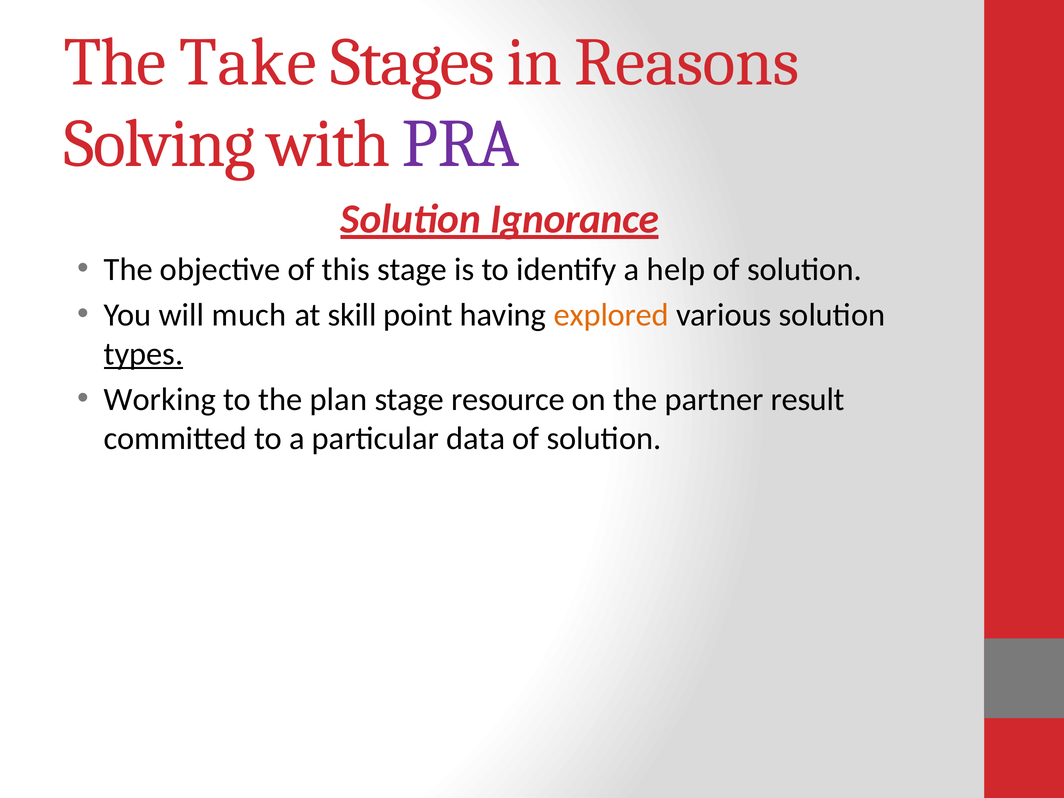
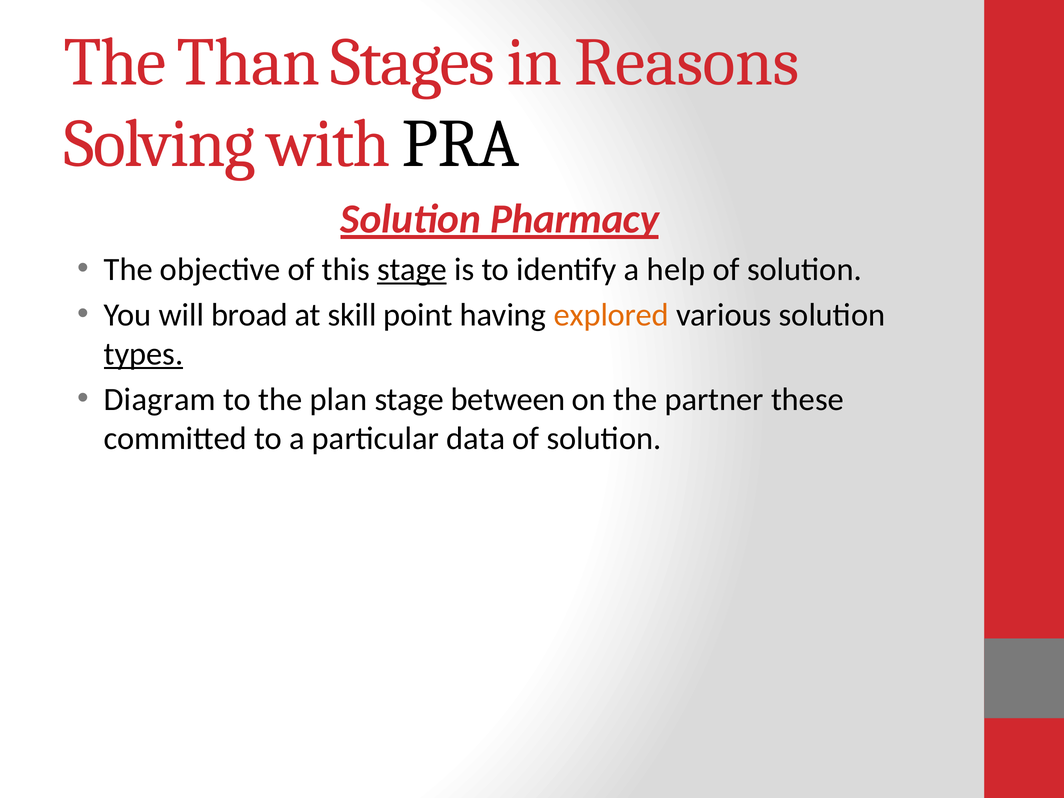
Take: Take -> Than (249, 62)
PRA colour: purple -> black (461, 144)
Ignorance: Ignorance -> Pharmacy (575, 219)
stage underline: none -> present (412, 269)
much: much -> broad (249, 315)
Working: Working -> Diagram (160, 399)
resource: resource -> between (508, 399)
result: result -> these (808, 399)
